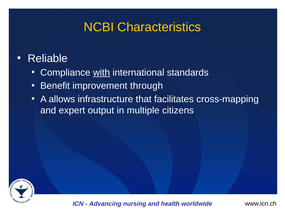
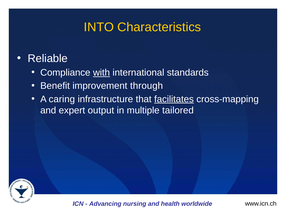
NCBI: NCBI -> INTO (99, 27)
allows: allows -> caring (62, 99)
facilitates underline: none -> present (174, 99)
citizens: citizens -> tailored (178, 111)
